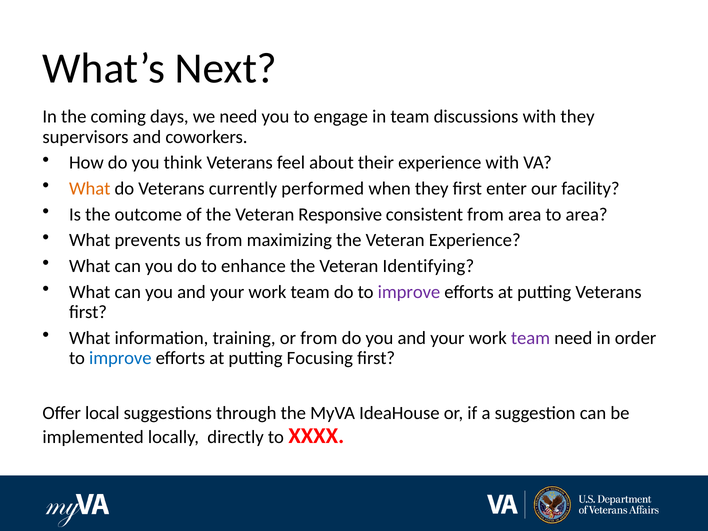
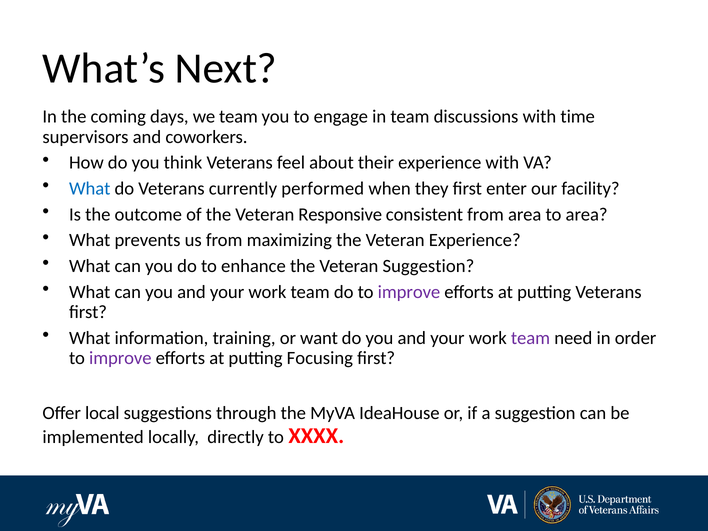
we need: need -> team (238, 117)
with they: they -> time (578, 117)
What colour: orange -> blue (90, 189)
Veteran Identifying: Identifying -> Suggestion (428, 266)
or from: from -> want (319, 338)
improve colour: blue -> purple (120, 358)
